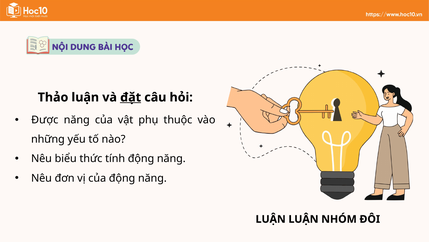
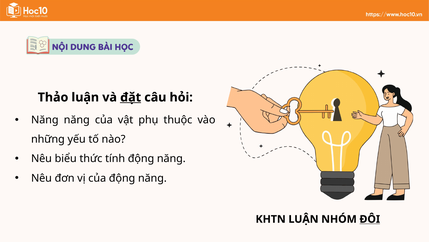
Được: Được -> Năng (45, 120)
LUẬN: LUẬN -> KHTN (271, 219)
ĐÔI underline: none -> present (370, 219)
